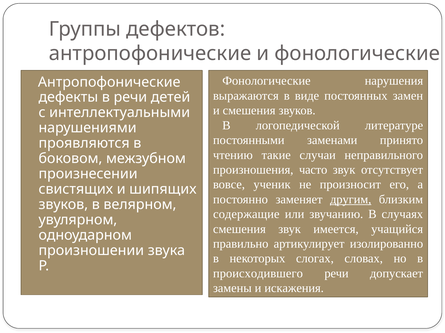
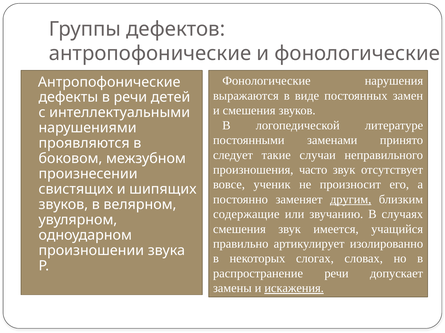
чтению: чтению -> следует (233, 155)
происходившего: происходившего -> распространение (258, 274)
искажения underline: none -> present (294, 289)
